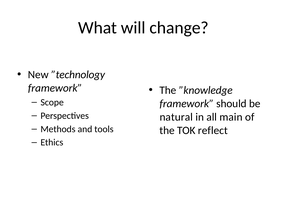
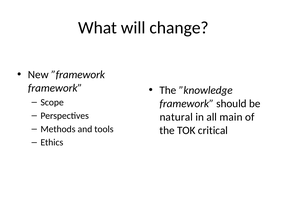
”technology: ”technology -> ”framework (78, 75)
reflect: reflect -> critical (213, 131)
